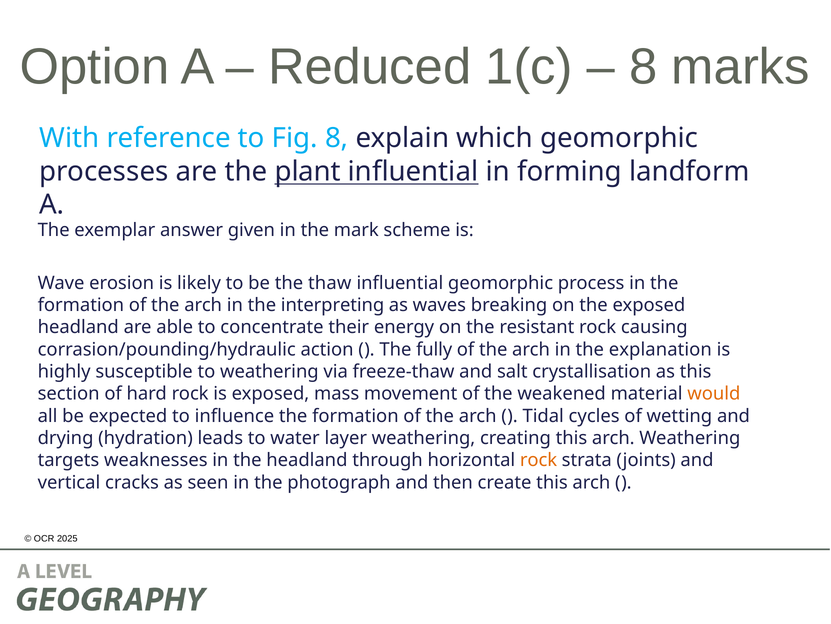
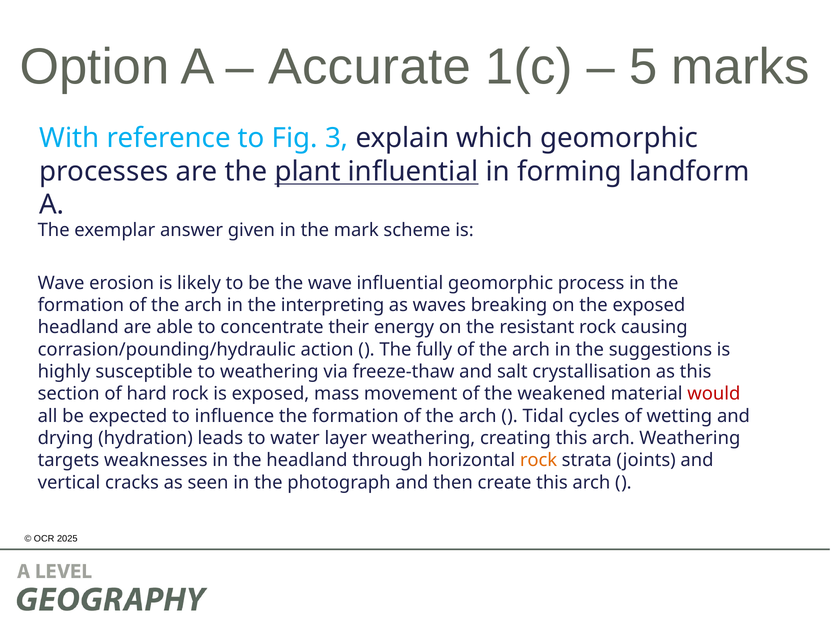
Reduced: Reduced -> Accurate (369, 67)
8: 8 -> 5 (643, 67)
Fig 8: 8 -> 3 (337, 138)
the thaw: thaw -> wave (330, 283)
explanation: explanation -> suggestions (660, 349)
would colour: orange -> red (714, 393)
